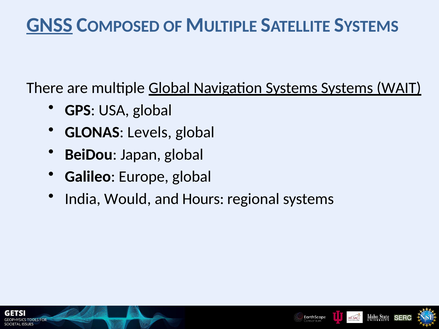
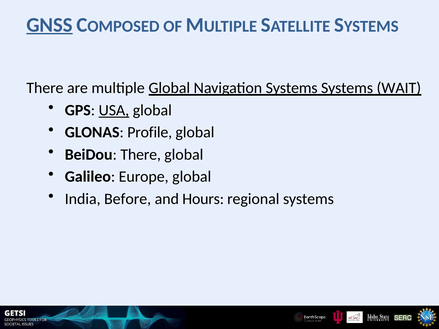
USA underline: none -> present (114, 110)
Levels: Levels -> Profile (150, 132)
BeiDou Japan: Japan -> There (141, 155)
Would: Would -> Before (128, 199)
